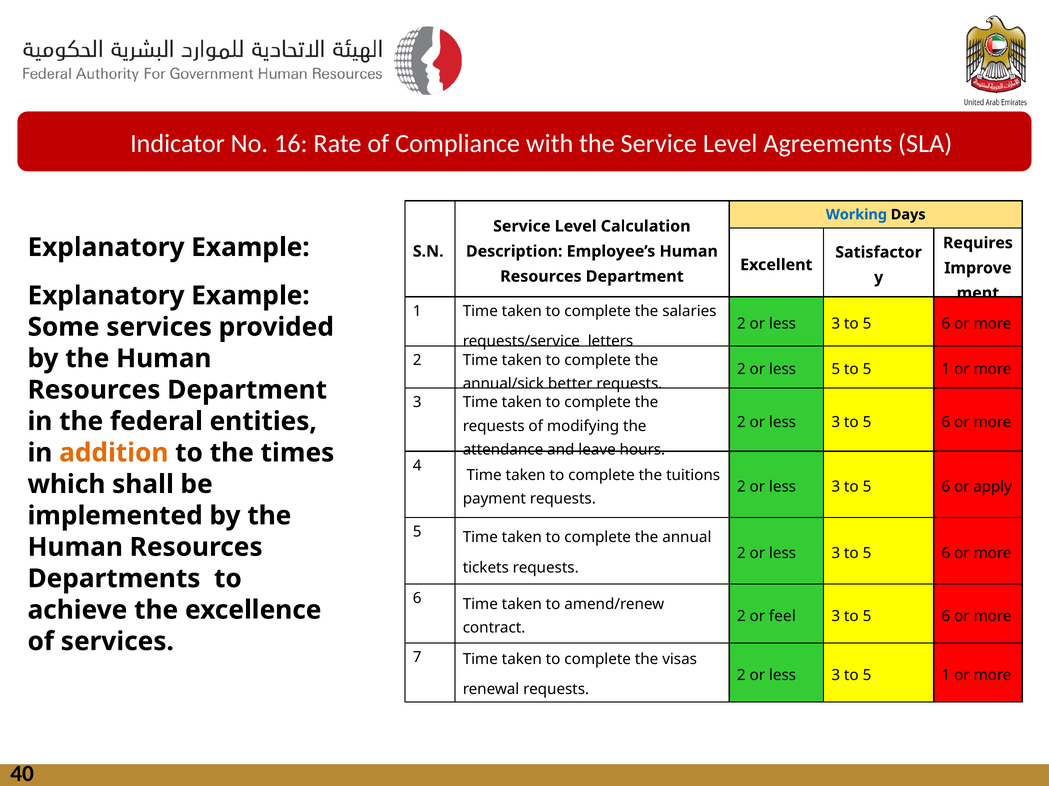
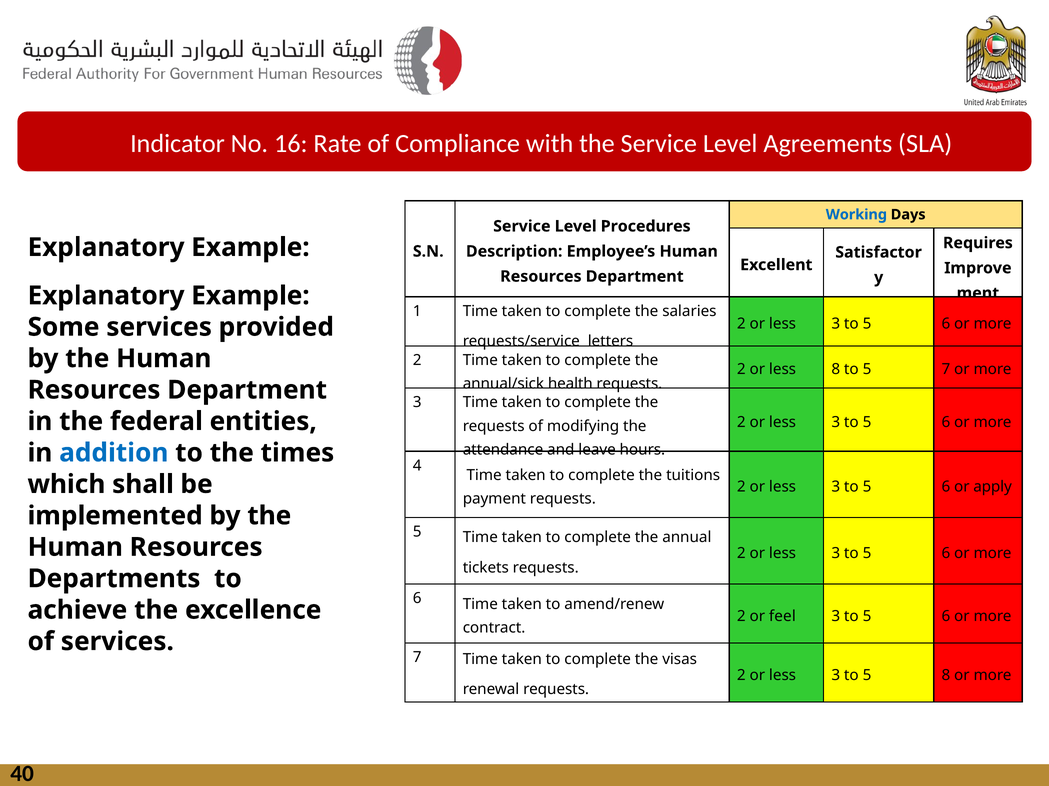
Calculation: Calculation -> Procedures (646, 226)
less 5: 5 -> 8 (836, 370)
1: 1 -> 7 (946, 370)
better: better -> health (570, 384)
addition colour: orange -> blue (114, 453)
3 to 5 1: 1 -> 8 (946, 676)
